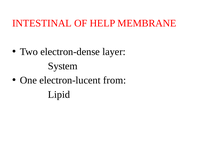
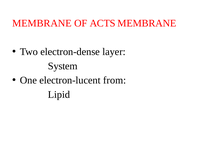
INTESTINAL: INTESTINAL -> MEMBRANE (42, 23)
HELP: HELP -> ACTS (103, 23)
